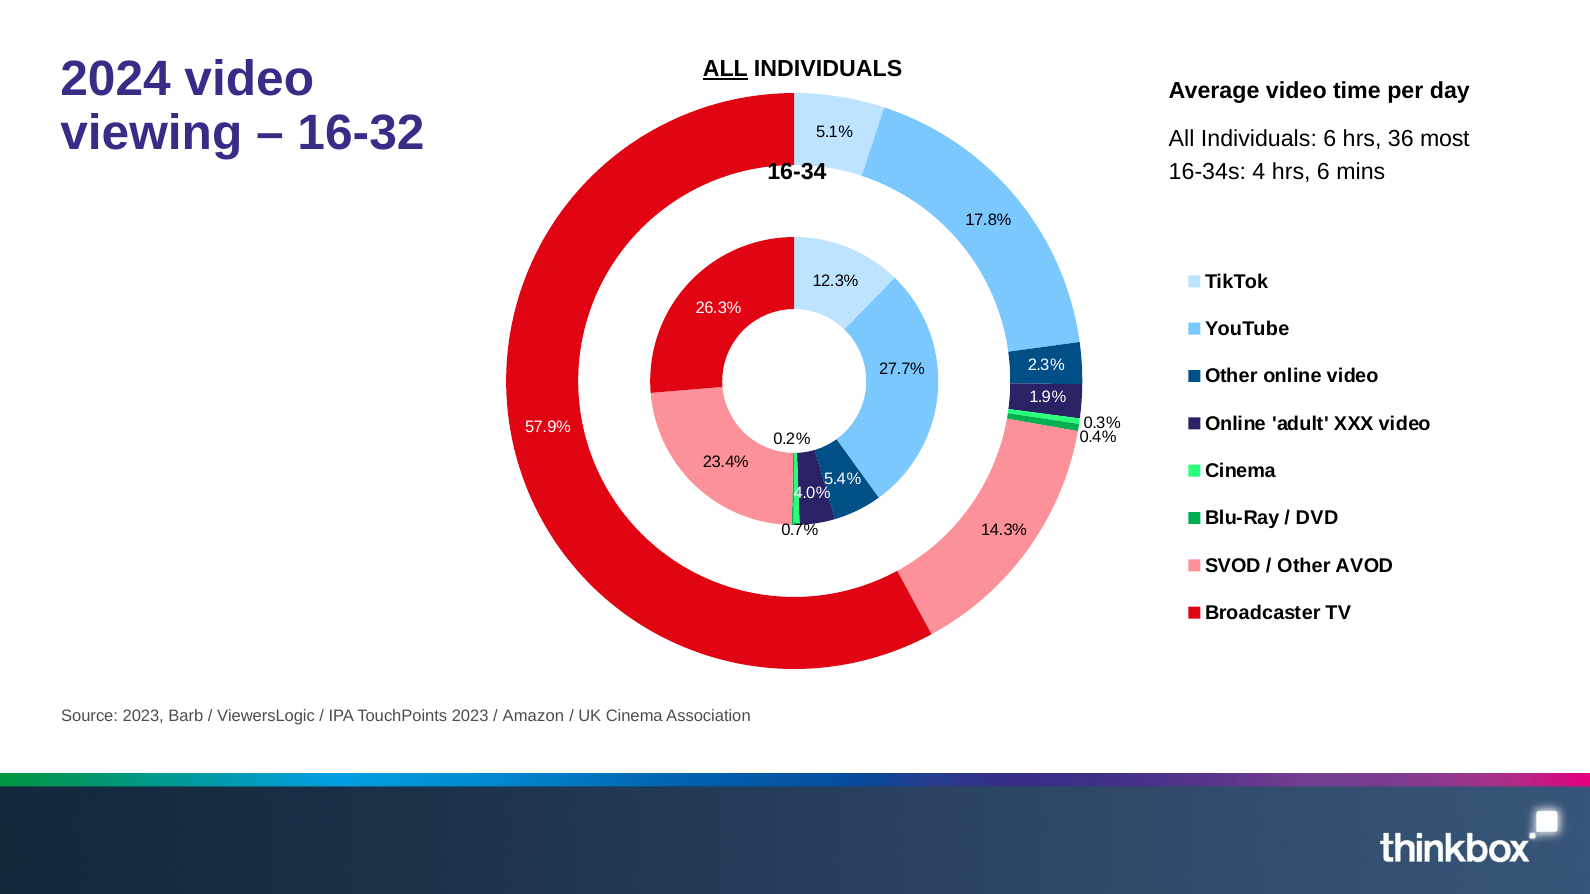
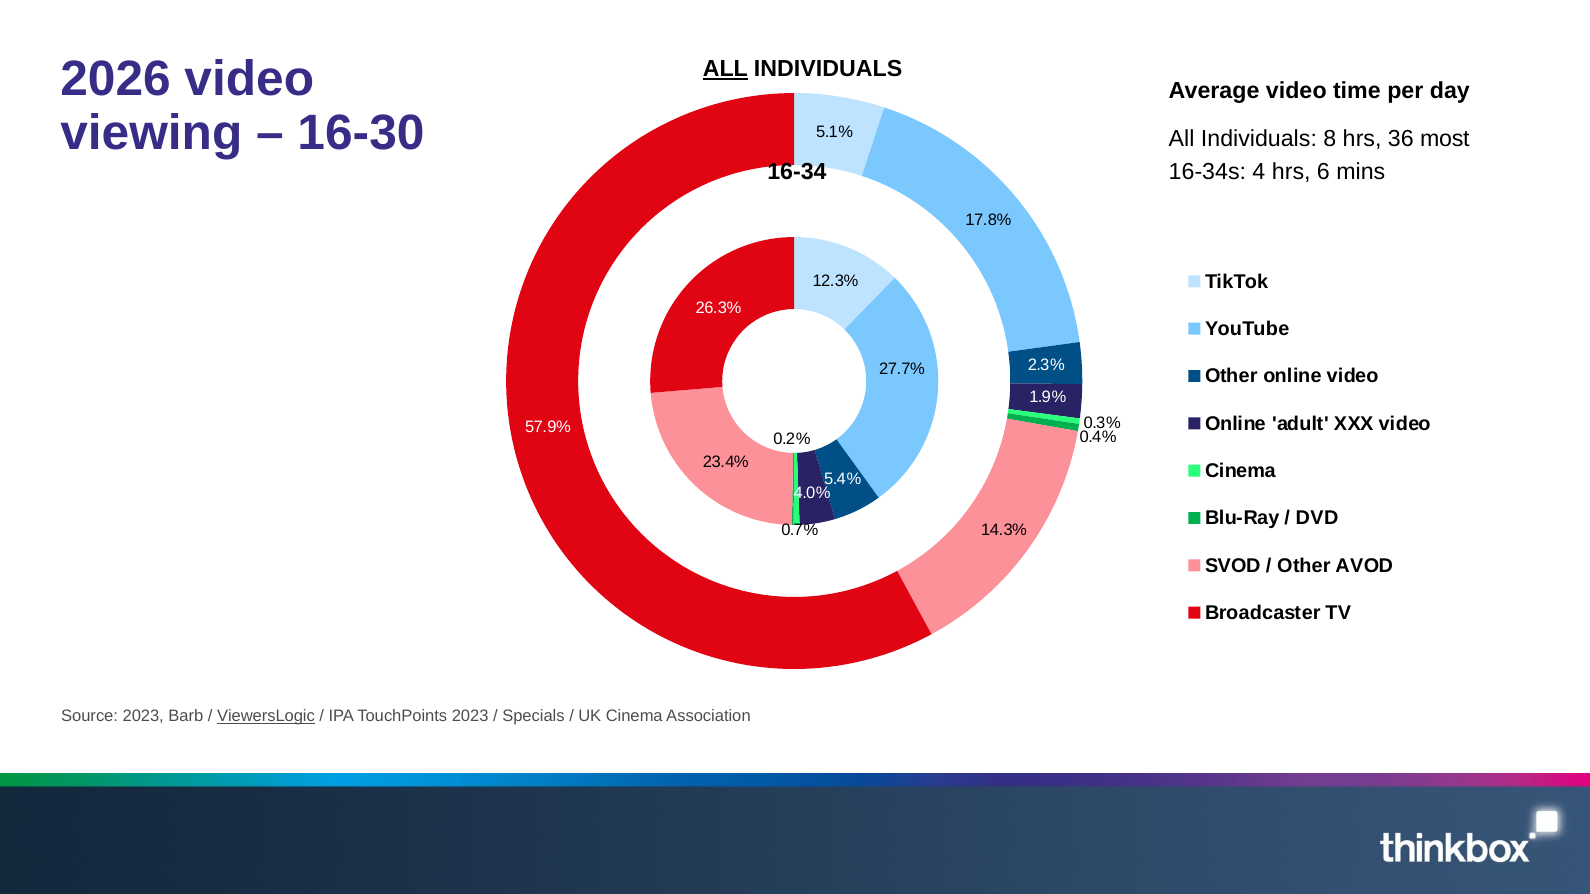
2024: 2024 -> 2026 (116, 79)
16-32: 16-32 -> 16-30 (361, 133)
Individuals 6: 6 -> 8 (1330, 139)
ViewersLogic underline: none -> present (266, 717)
Amazon: Amazon -> Specials (533, 717)
